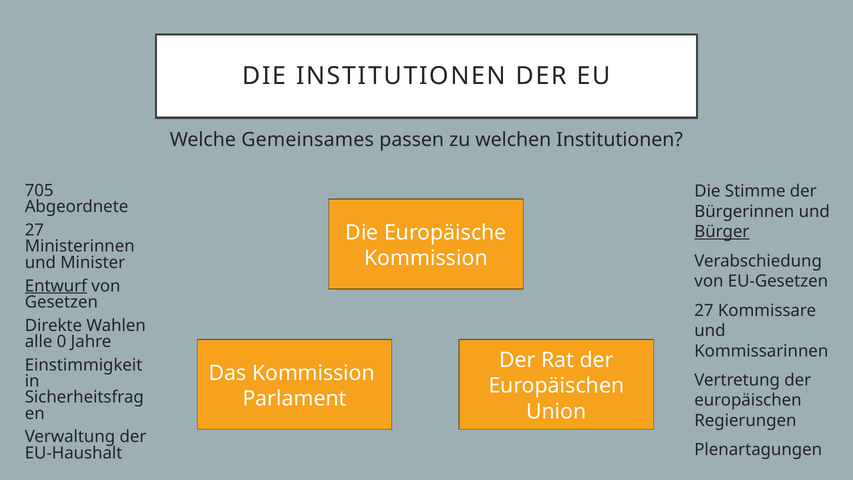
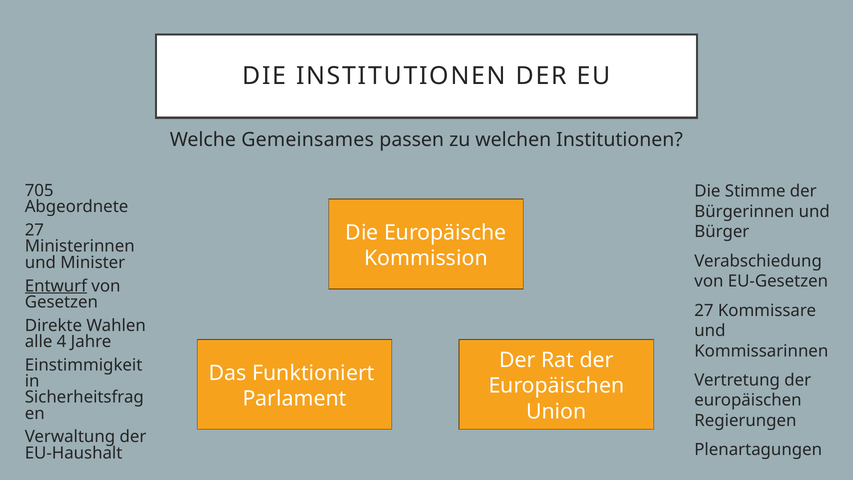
Bürger underline: present -> none (722, 232)
0: 0 -> 4 (62, 342)
Das Kommission: Kommission -> Funktioniert (313, 373)
